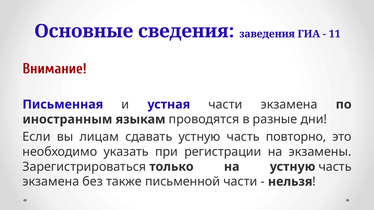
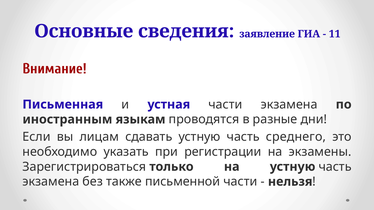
заведения: заведения -> заявление (267, 34)
повторно: повторно -> среднего (296, 137)
